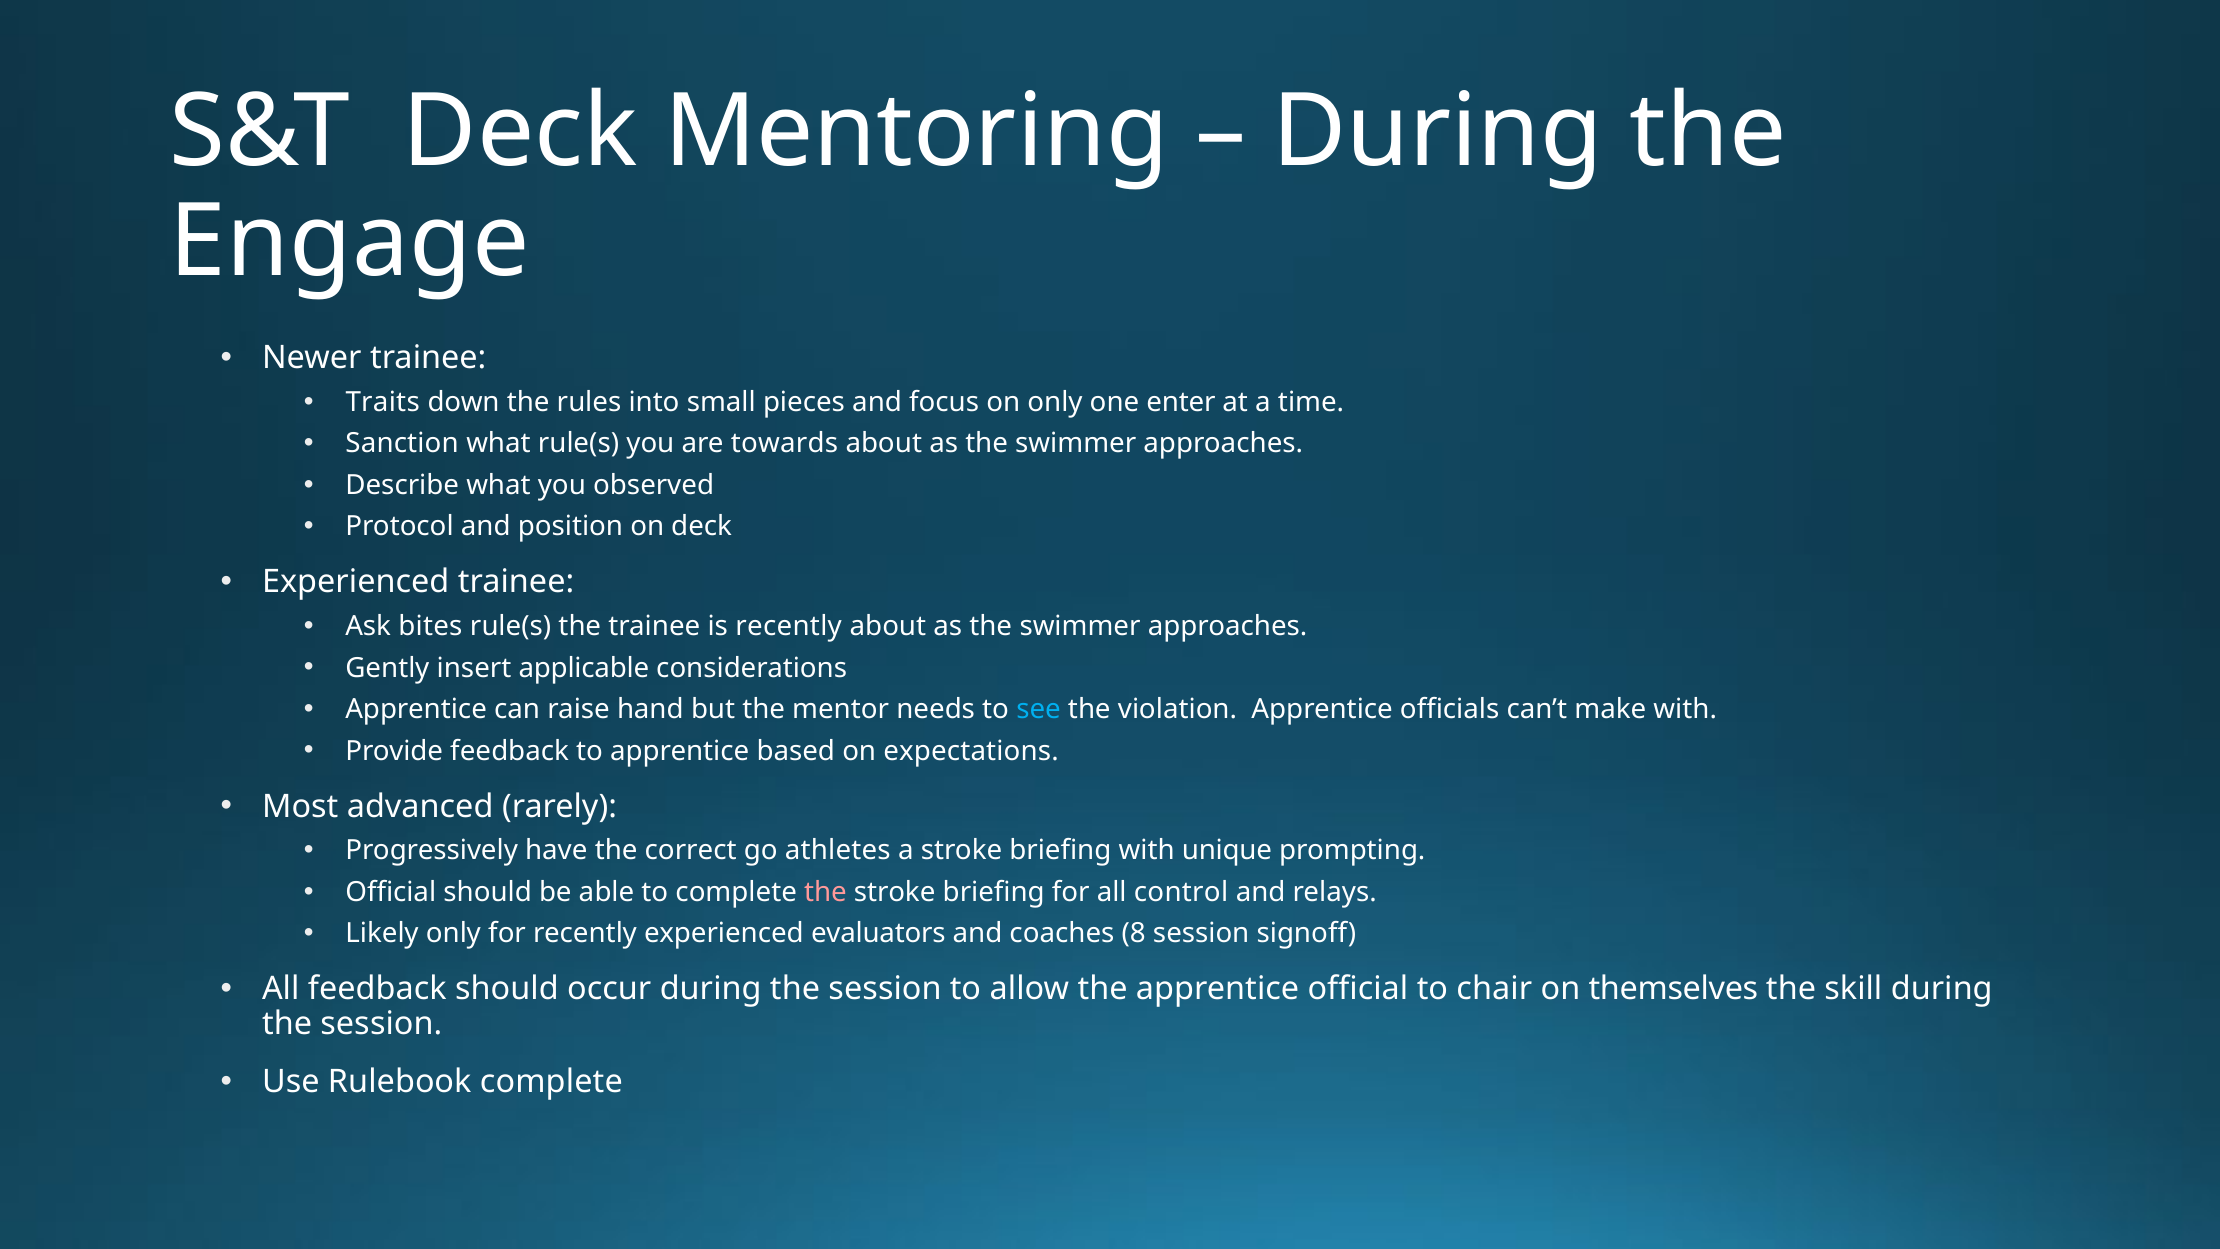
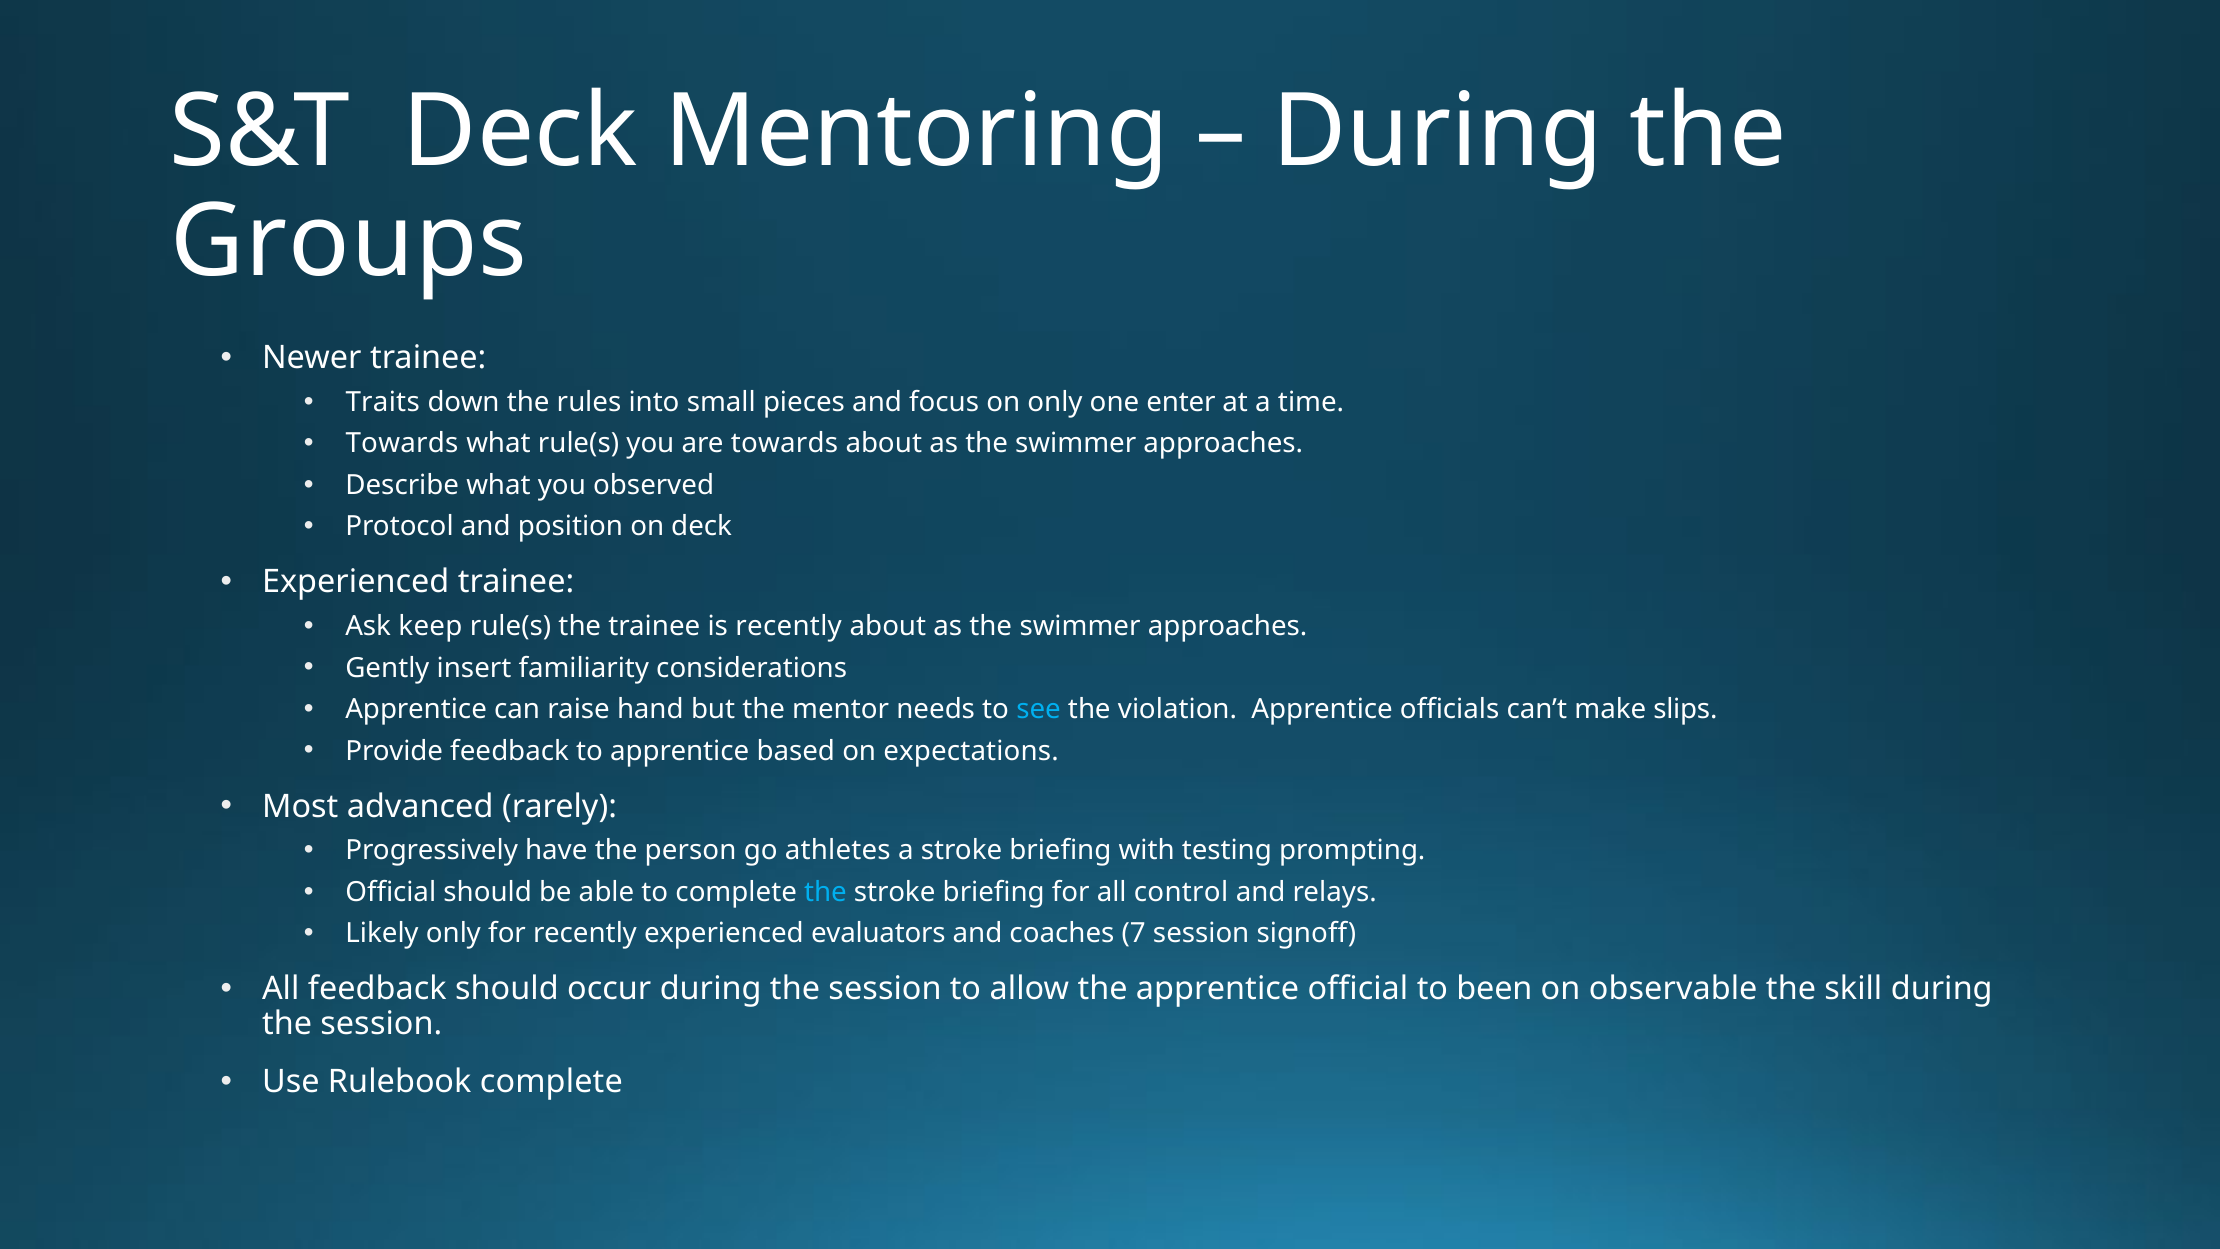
Engage: Engage -> Groups (349, 241)
Sanction: Sanction -> Towards (402, 444)
bites: bites -> keep (430, 626)
applicable: applicable -> familiarity (584, 668)
make with: with -> slips (1685, 709)
correct: correct -> person (691, 850)
unique: unique -> testing (1227, 850)
the colour: pink -> light blue (825, 892)
8: 8 -> 7 (1134, 933)
chair: chair -> been (1494, 989)
themselves: themselves -> observable (1673, 989)
